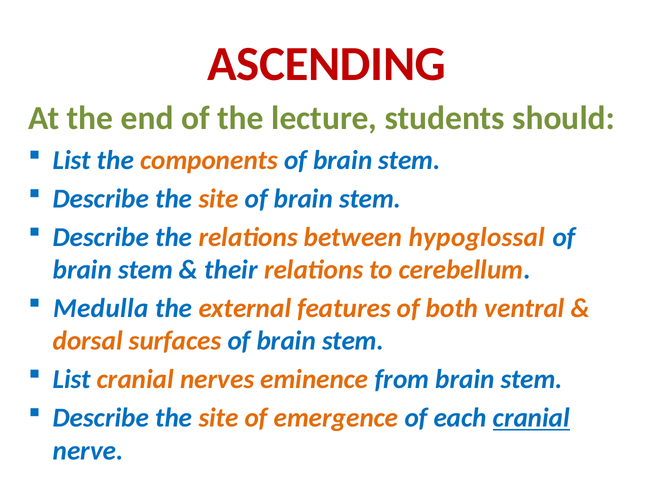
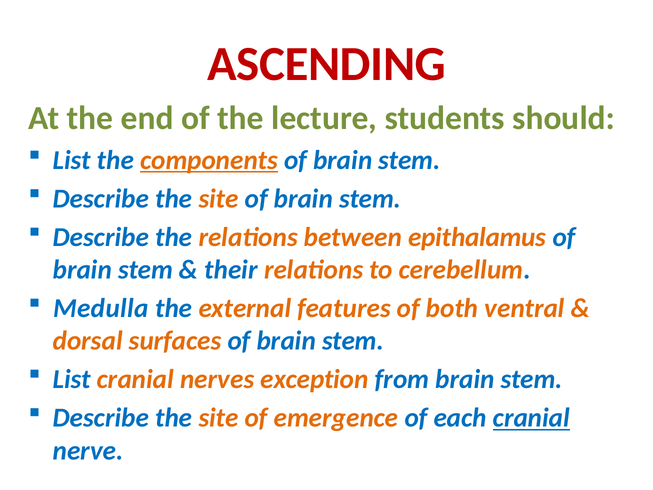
components underline: none -> present (209, 160)
hypoglossal: hypoglossal -> epithalamus (477, 237)
eminence: eminence -> exception (314, 379)
